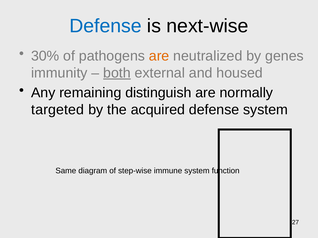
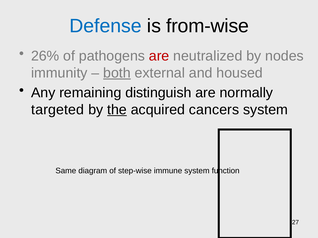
next-wise: next-wise -> from-wise (208, 26)
30%: 30% -> 26% (45, 56)
are colour: orange -> red (159, 56)
genes: genes -> nodes (284, 56)
the underline: none -> present (117, 110)
acquired defense: defense -> cancers (214, 110)
